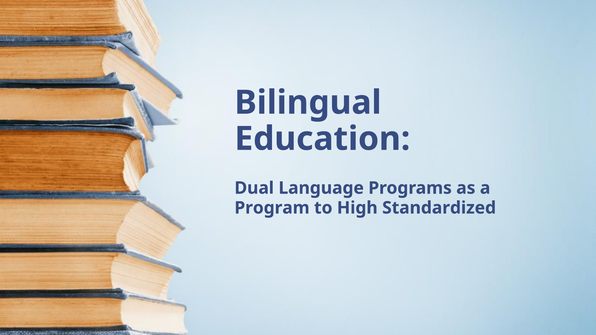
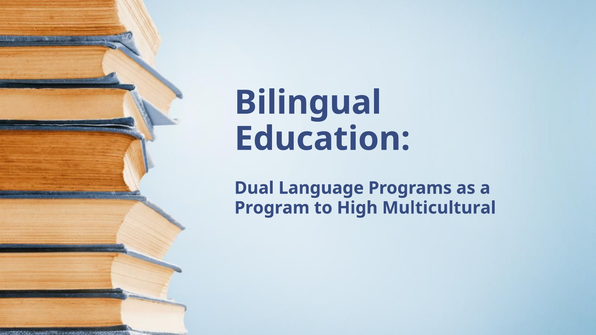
Standardized: Standardized -> Multicultural (439, 208)
